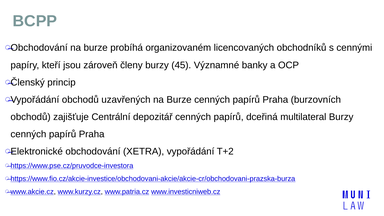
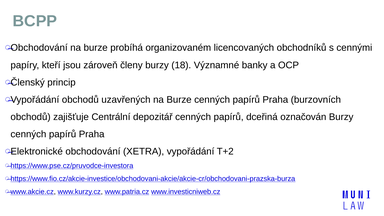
45: 45 -> 18 (181, 65)
multilateral: multilateral -> označován (303, 117)
